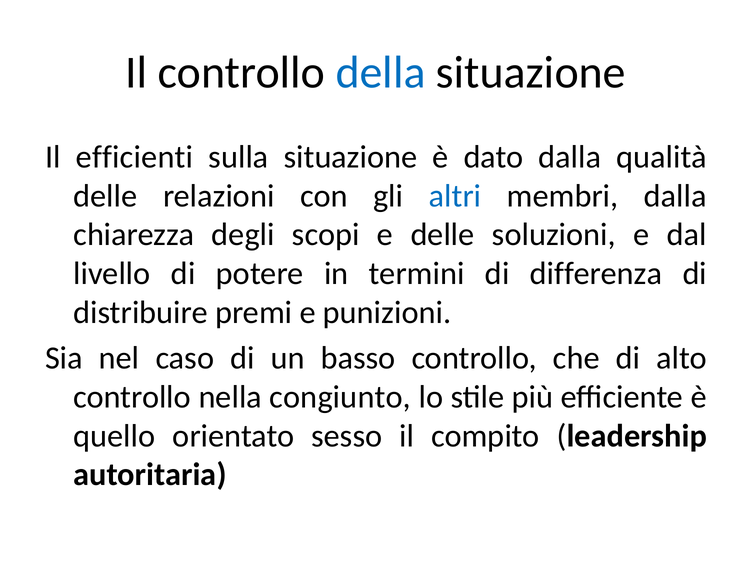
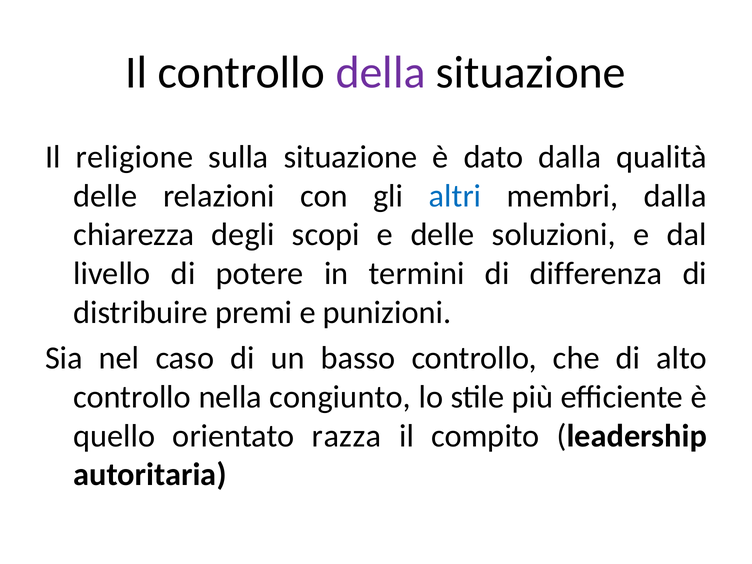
della colour: blue -> purple (381, 73)
efficienti: efficienti -> religione (134, 157)
sesso: sesso -> razza (347, 436)
